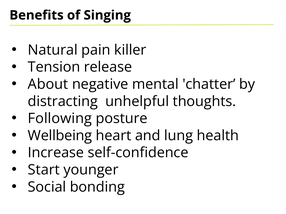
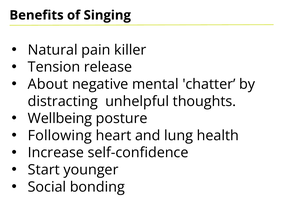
Following: Following -> Wellbeing (60, 119)
Wellbeing: Wellbeing -> Following (60, 136)
